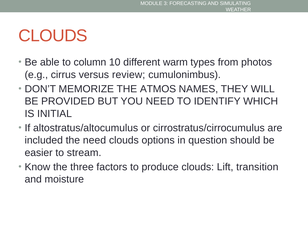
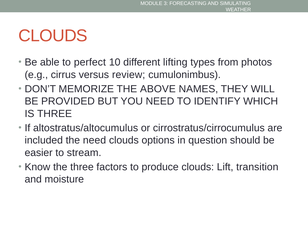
column: column -> perfect (90, 62)
warm: warm -> lifting (175, 62)
ATMOS: ATMOS -> ABOVE (158, 89)
IS INITIAL: INITIAL -> THREE (55, 114)
